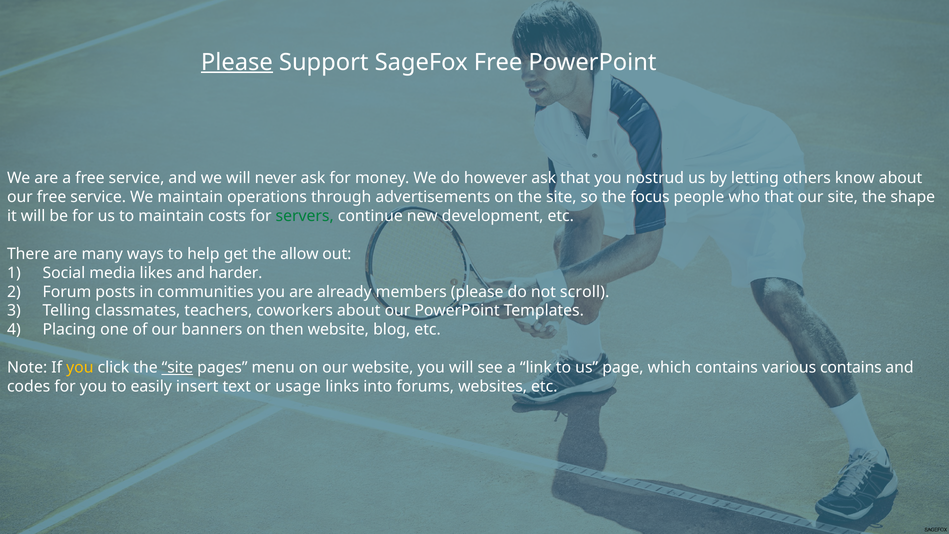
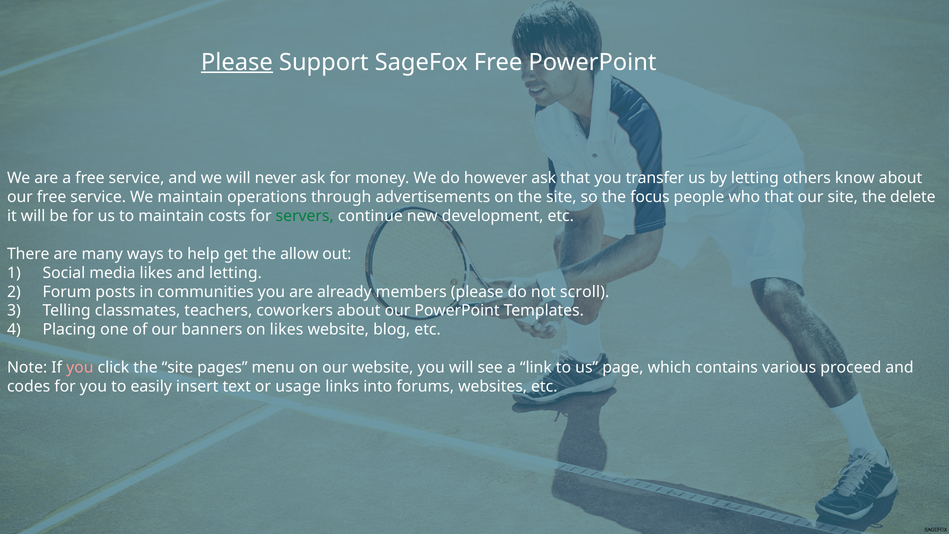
nostrud: nostrud -> transfer (655, 178)
shape: shape -> delete (913, 197)
and harder: harder -> letting (235, 273)
on then: then -> likes (287, 330)
you colour: yellow -> pink (80, 368)
site underline: present -> none (177, 368)
various contains: contains -> proceed (851, 368)
